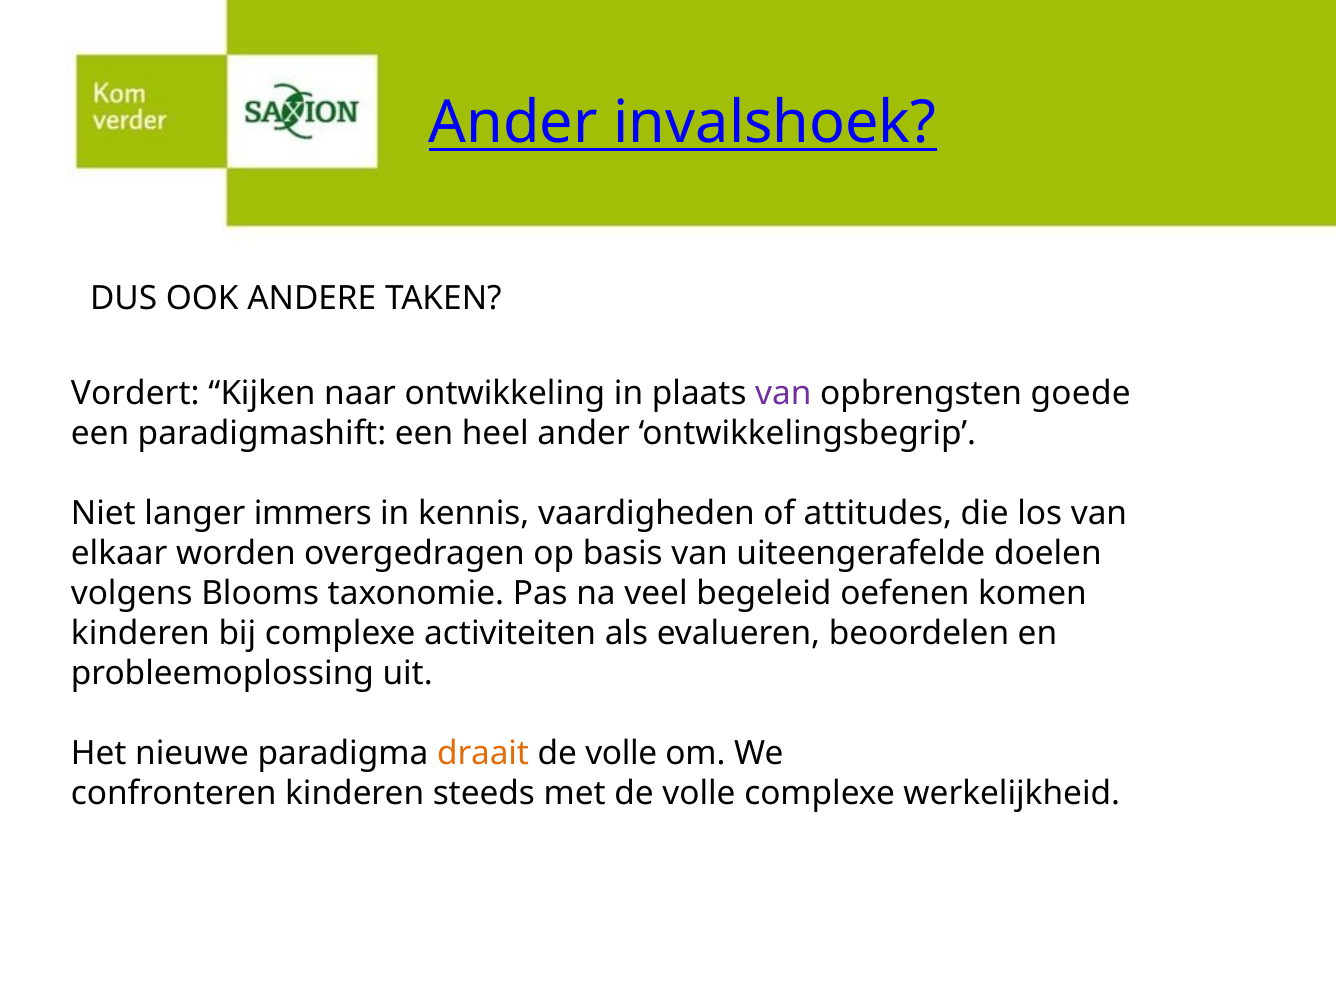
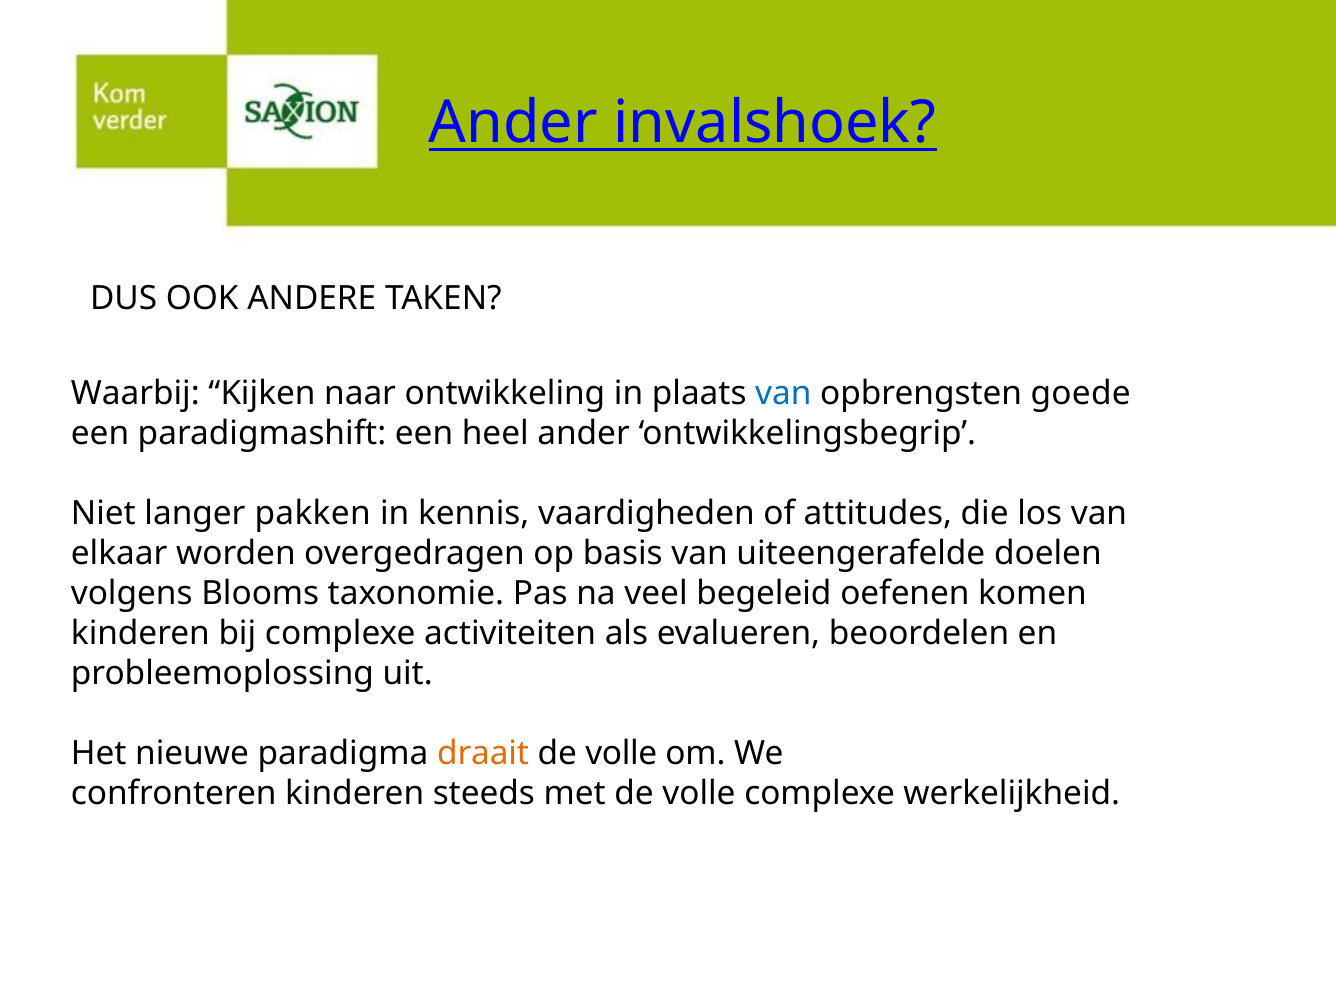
Vordert: Vordert -> Waarbij (135, 393)
van colour: purple -> blue (783, 393)
immers: immers -> pakken (313, 513)
